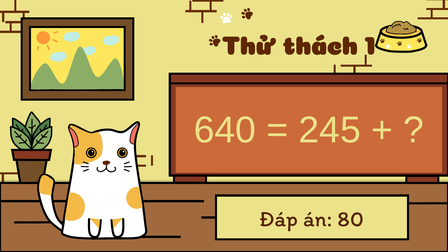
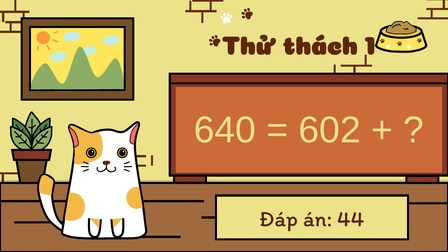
245: 245 -> 602 (330, 130)
80: 80 -> 44 (351, 219)
